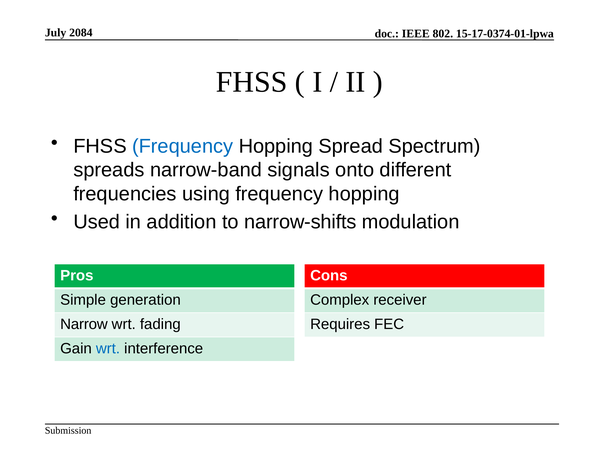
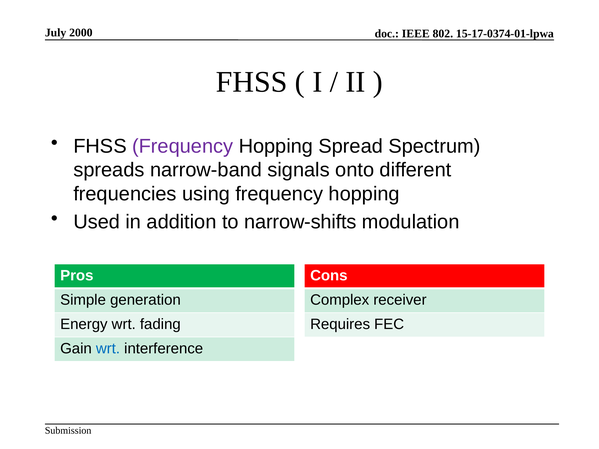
2084: 2084 -> 2000 (81, 33)
Frequency colour: blue -> purple (183, 146)
Narrow: Narrow -> Energy (84, 324)
